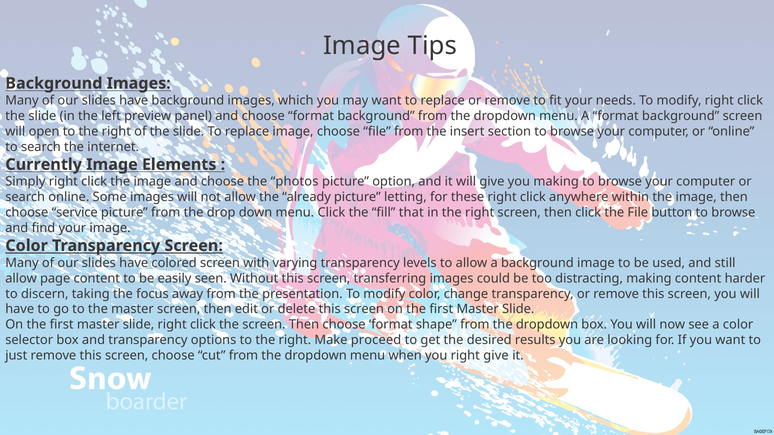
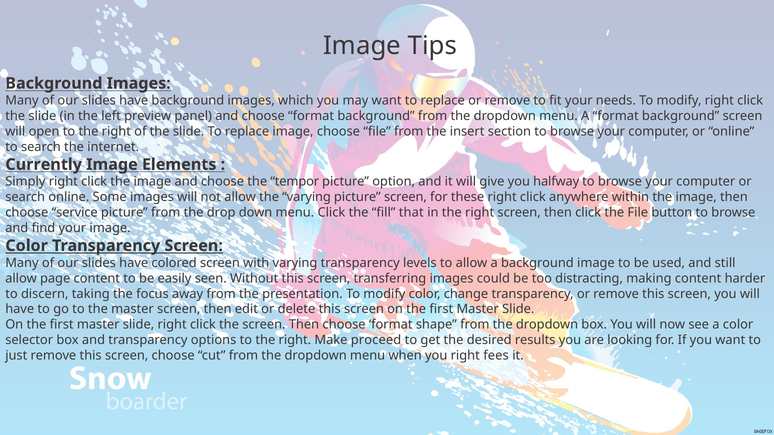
photos: photos -> tempor (295, 182)
you making: making -> halfway (556, 182)
the already: already -> varying (307, 197)
picture letting: letting -> screen (405, 197)
right give: give -> fees (496, 356)
